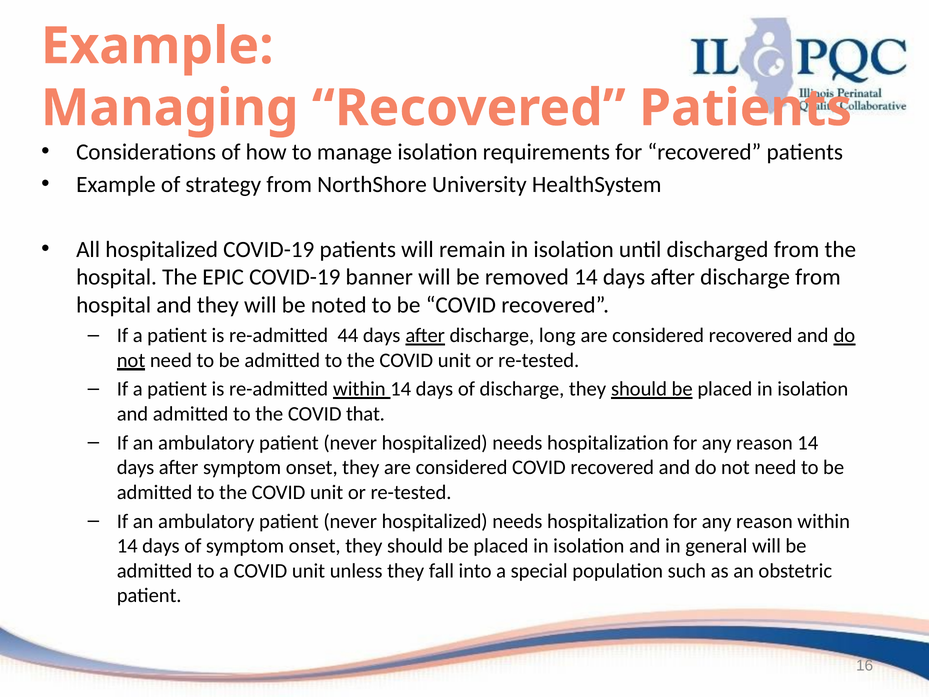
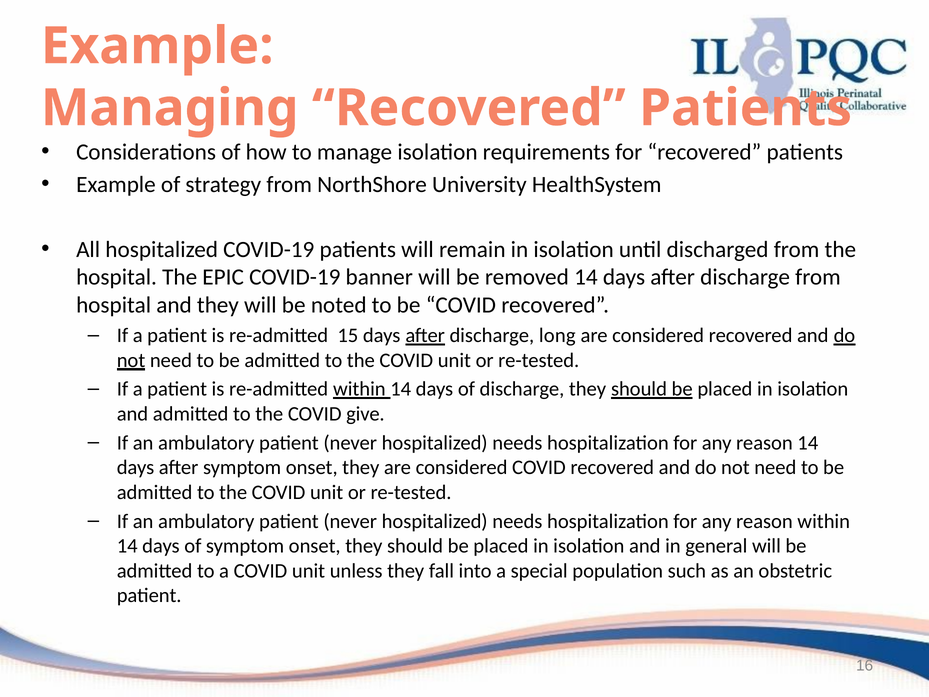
44: 44 -> 15 (348, 335)
that: that -> give (365, 414)
